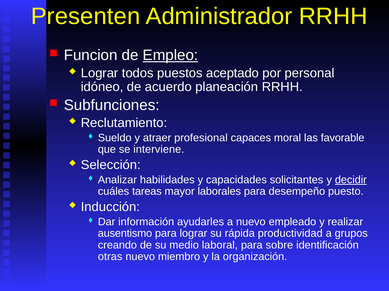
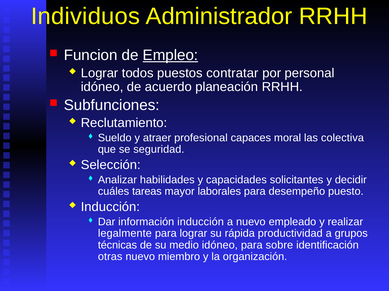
Presenten: Presenten -> Individuos (85, 16)
aceptado: aceptado -> contratar (232, 73)
favorable: favorable -> colectiva (342, 138)
interviene: interviene -> seguridad (159, 150)
decidir underline: present -> none (351, 180)
información ayudarles: ayudarles -> inducción (201, 222)
ausentismo: ausentismo -> legalmente (125, 234)
creando: creando -> técnicas (117, 246)
medio laboral: laboral -> idóneo (220, 246)
